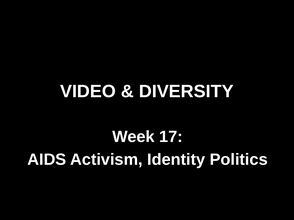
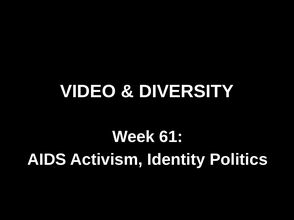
17: 17 -> 61 (171, 137)
